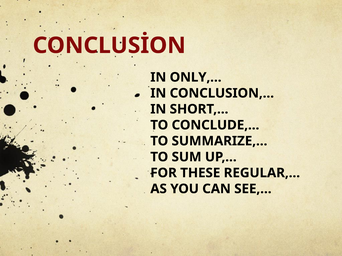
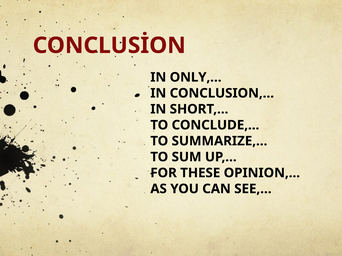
REGULAR,…: REGULAR,… -> OPINION,… (262, 173)
